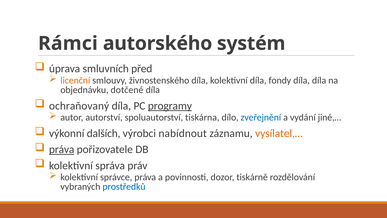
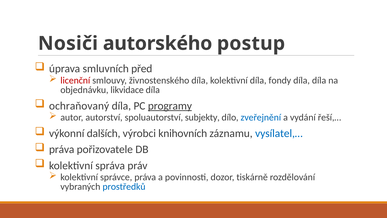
Rámci: Rámci -> Nosiči (68, 43)
systém: systém -> postup (251, 43)
licenční colour: orange -> red (75, 80)
dotčené: dotčené -> likvidace (127, 90)
tiskárna: tiskárna -> subjekty (202, 117)
jiné,…: jiné,… -> řeší,… (329, 117)
nabídnout: nabídnout -> knihovních (183, 133)
vysílatel,… colour: orange -> blue (279, 133)
práva underline: present -> none (62, 149)
